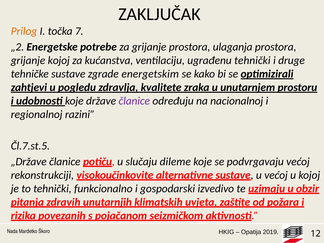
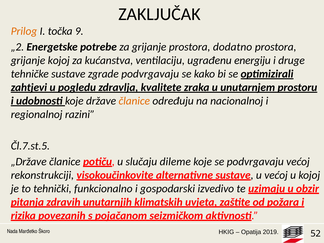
7: 7 -> 9 (79, 31)
ulaganja: ulaganja -> dodatno (233, 47)
ugrađenu tehnički: tehnički -> energiju (252, 60)
zgrade energetskim: energetskim -> podvrgavaju (150, 74)
članice colour: purple -> orange (134, 101)
12: 12 -> 52 (316, 234)
